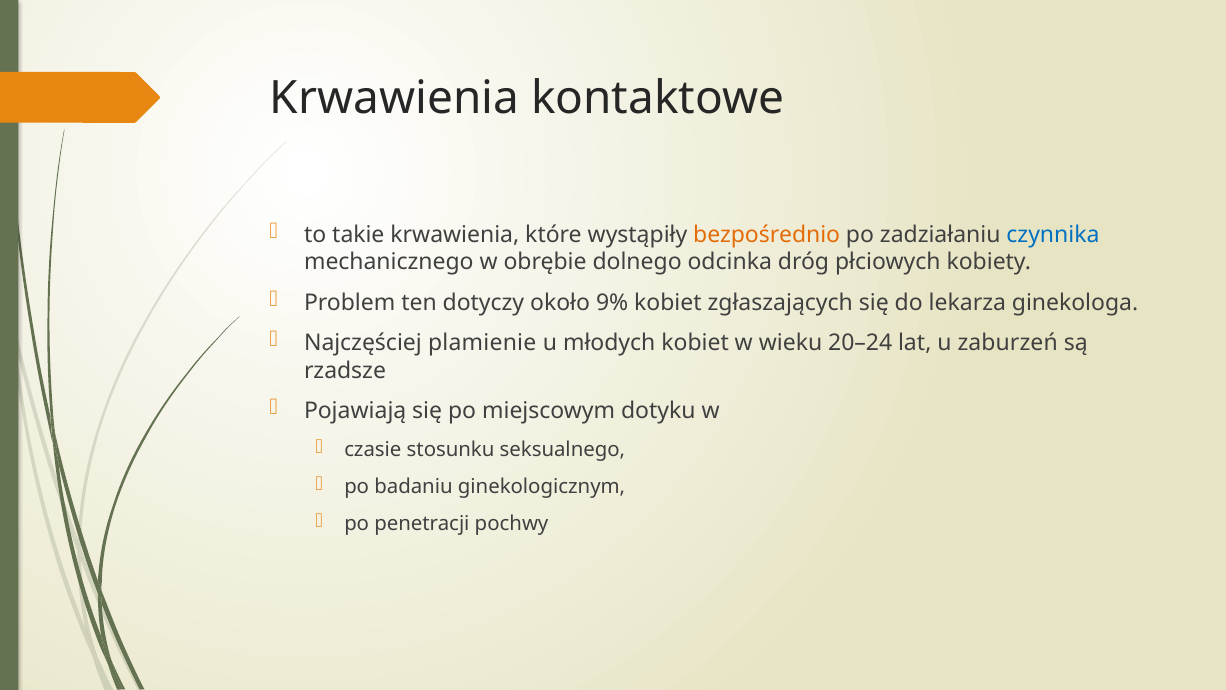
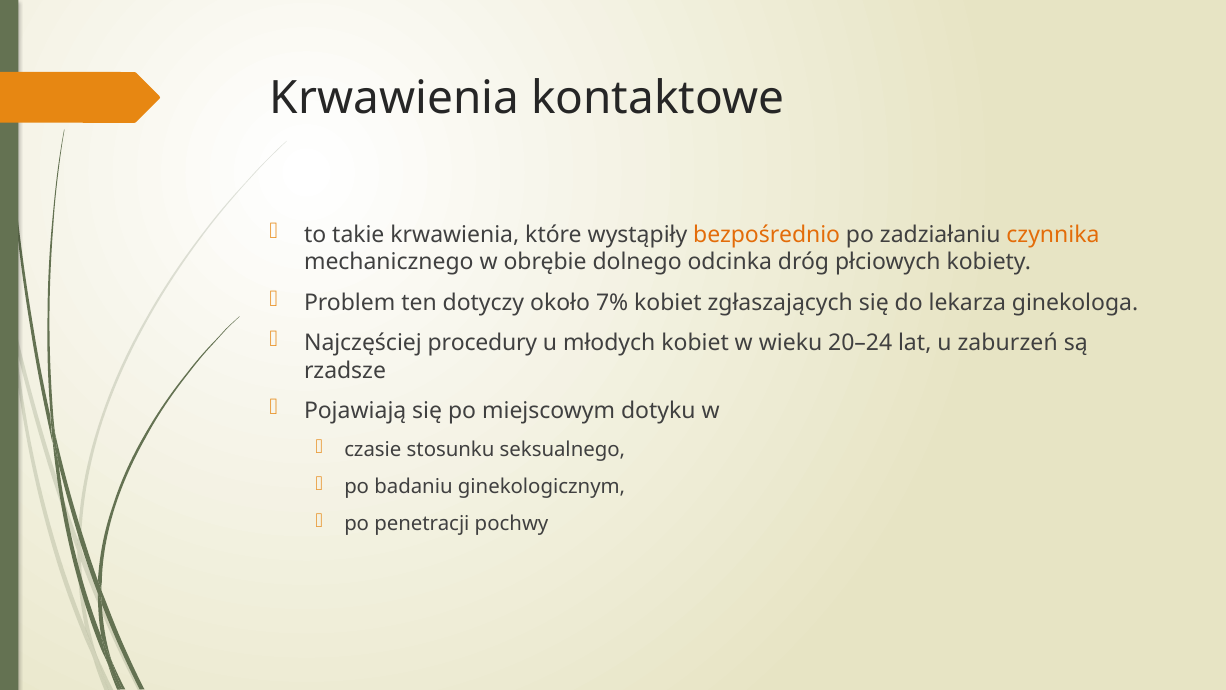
czynnika colour: blue -> orange (1053, 235)
9%: 9% -> 7% (612, 303)
plamienie: plamienie -> procedury (482, 343)
